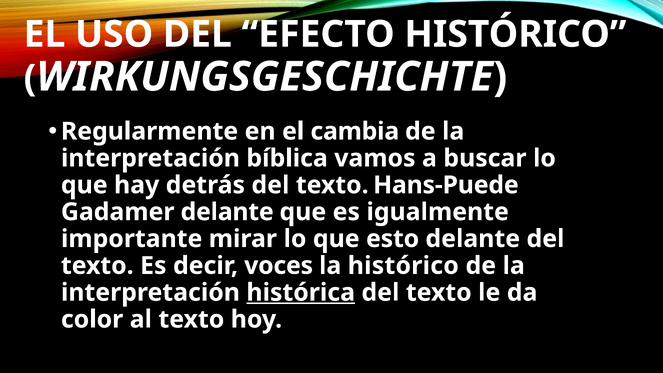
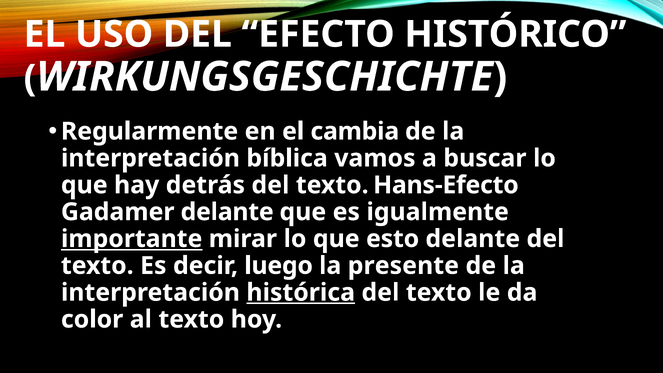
Hans-Puede: Hans-Puede -> Hans-Efecto (446, 185)
importante underline: none -> present (132, 239)
voces: voces -> luego (279, 266)
la histórico: histórico -> presente (403, 266)
